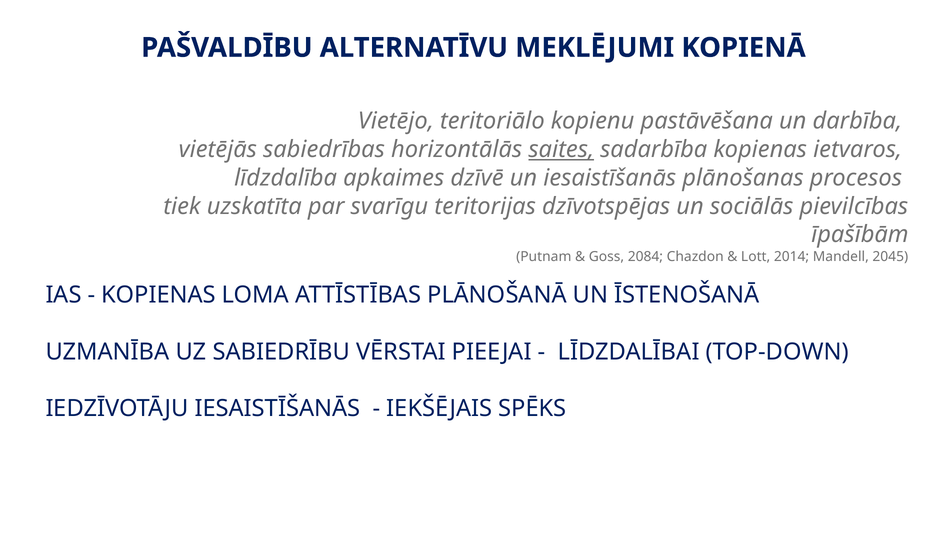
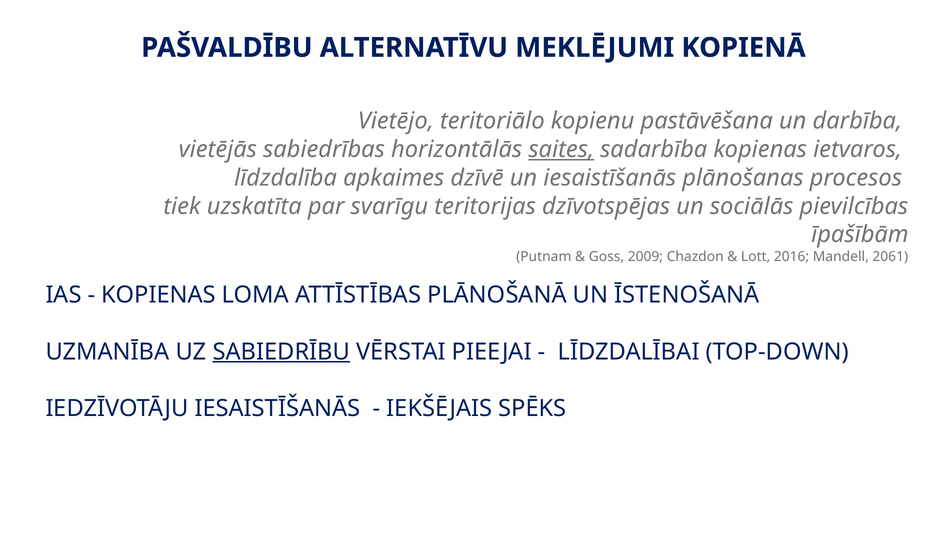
2084: 2084 -> 2009 (645, 256)
2014: 2014 -> 2016 (792, 256)
2045: 2045 -> 2061 (890, 256)
SABIEDRĪBU underline: none -> present (281, 352)
